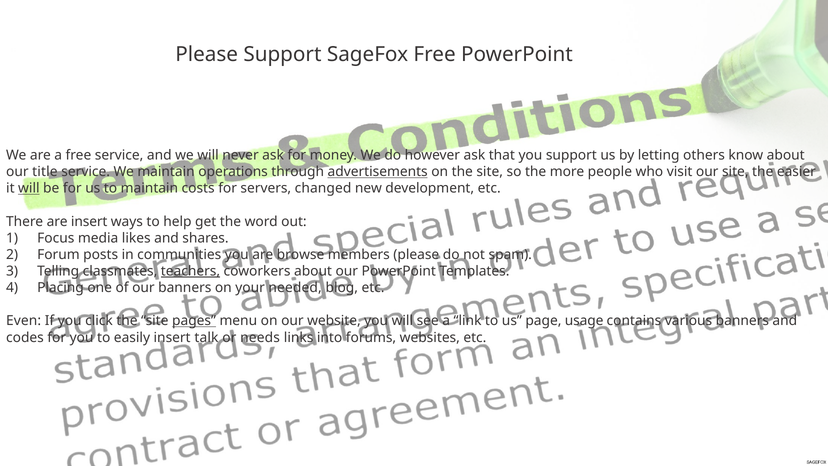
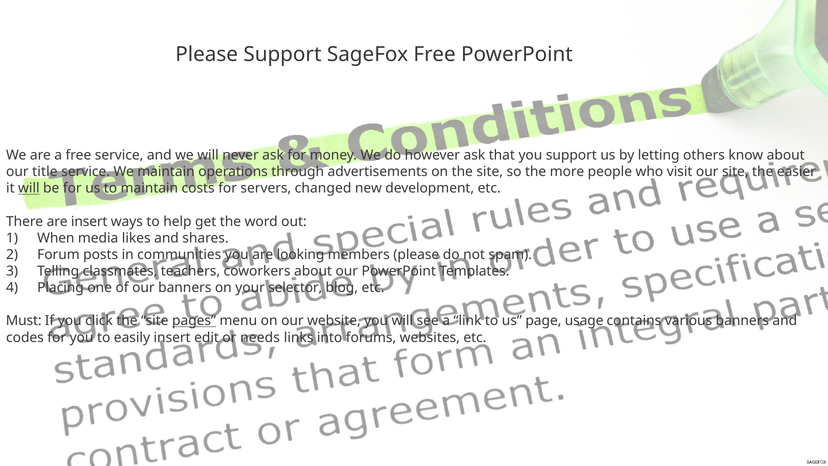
advertisements underline: present -> none (378, 172)
Focus: Focus -> When (56, 238)
browse: browse -> looking (301, 255)
teachers underline: present -> none (190, 271)
needed: needed -> selector (295, 288)
Even: Even -> Must (24, 321)
talk: talk -> edit (207, 337)
